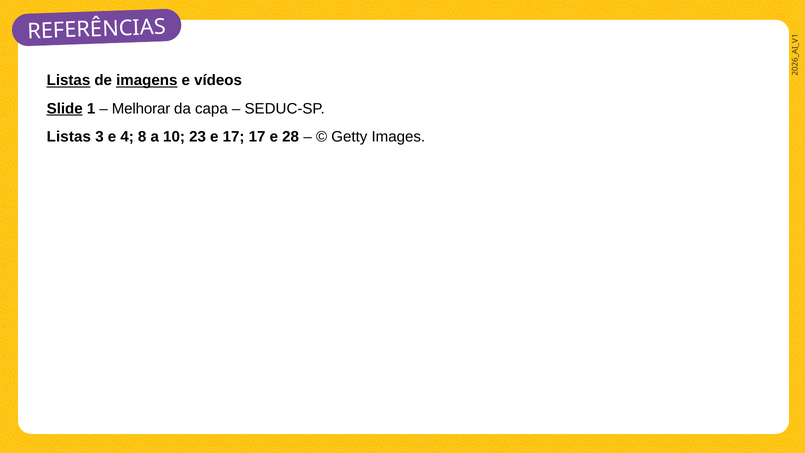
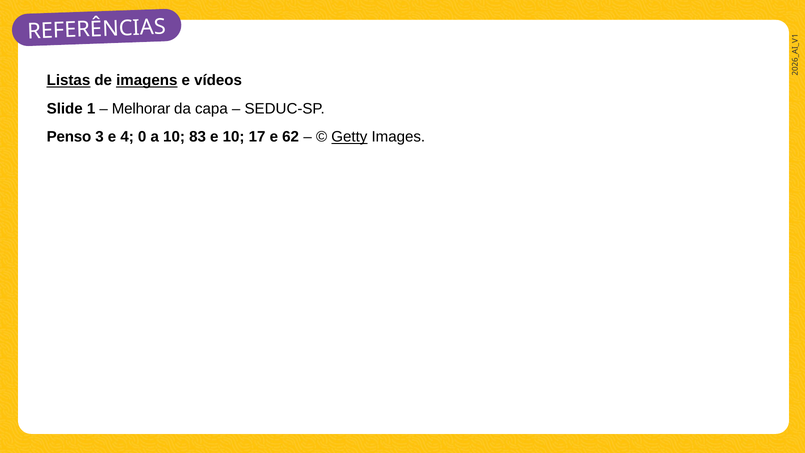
Slide underline: present -> none (65, 109)
Listas: Listas -> Penso (69, 137)
4 8: 8 -> 0 (142, 137)
23: 23 -> 83 (198, 137)
e 17: 17 -> 10 (234, 137)
28: 28 -> 62 (291, 137)
Getty underline: none -> present (349, 137)
